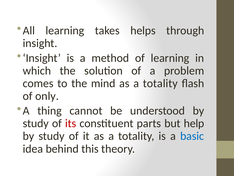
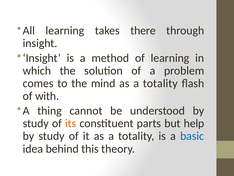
helps: helps -> there (143, 30)
only: only -> with (47, 96)
its colour: red -> orange (71, 123)
